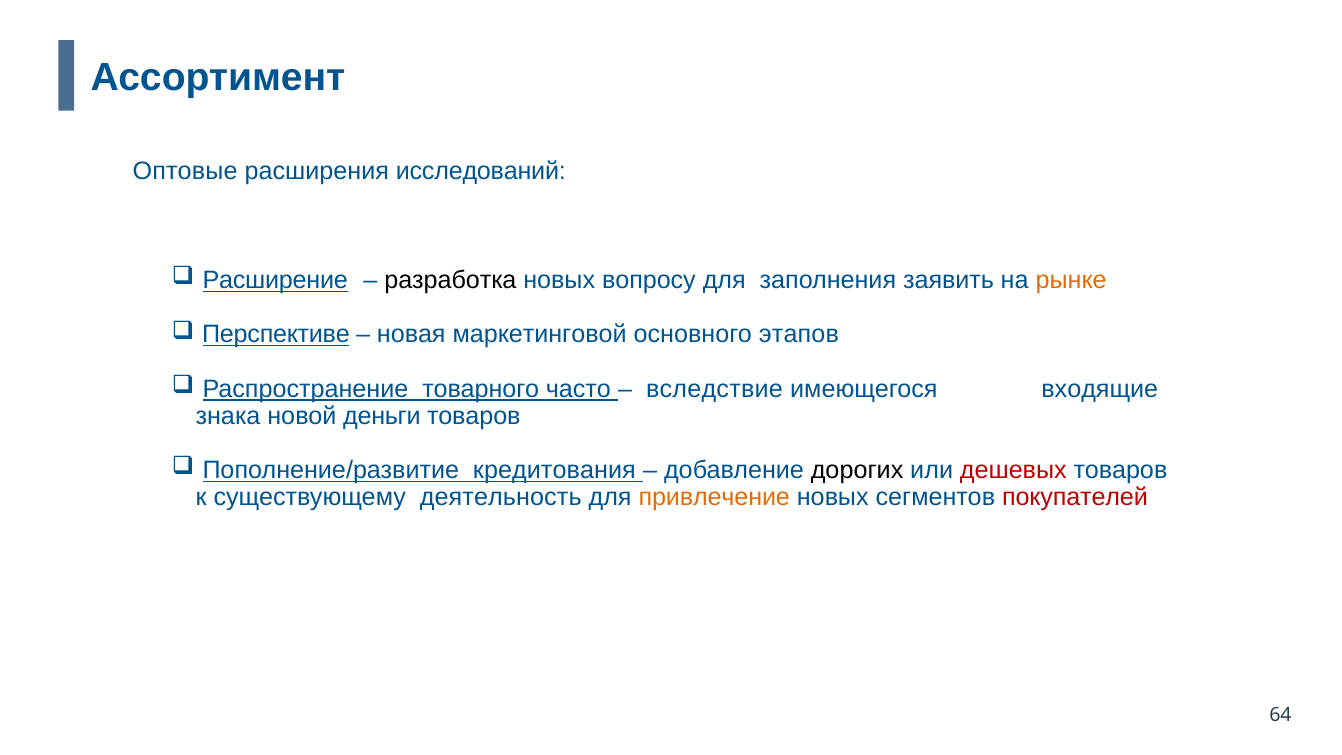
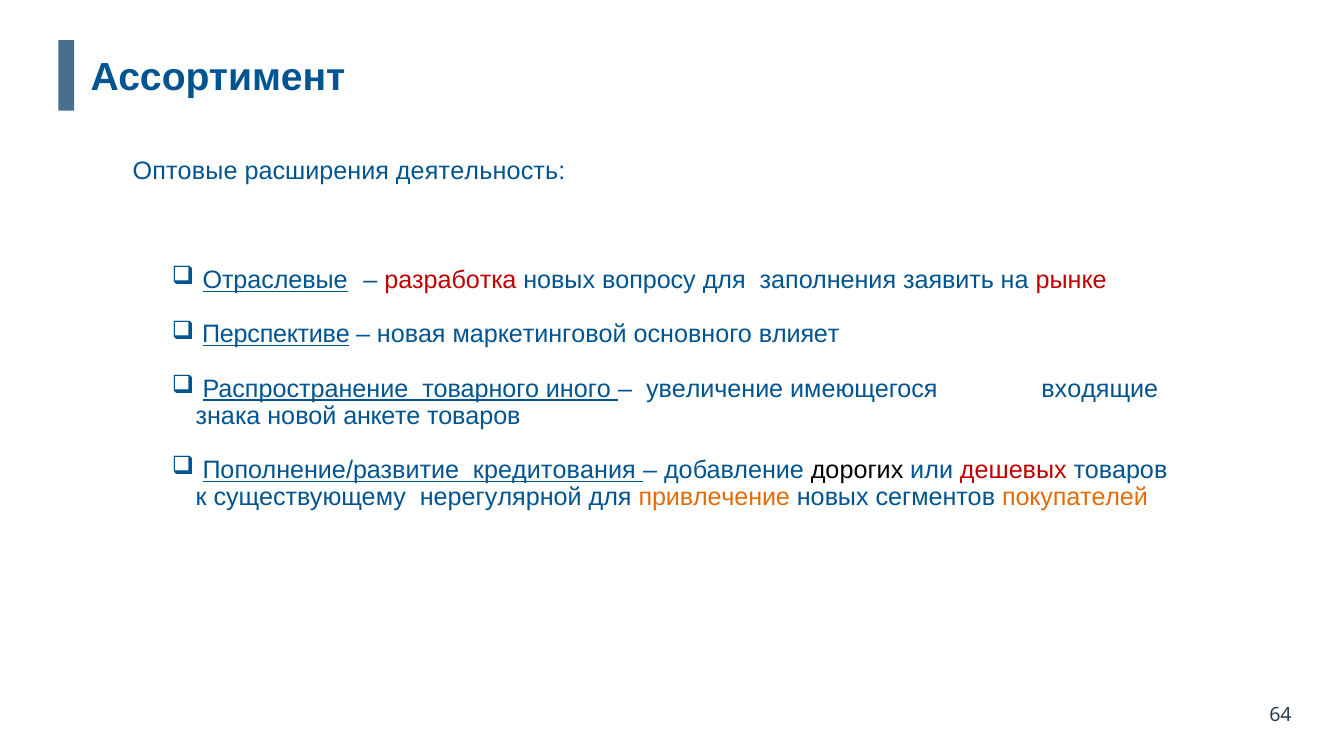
исследований: исследований -> деятельность (481, 172)
Расширение: Расширение -> Отраслевые (275, 280)
разработка colour: black -> red (450, 280)
рынке colour: orange -> red (1071, 280)
этапов: этапов -> влияет (799, 334)
часто: часто -> иного (578, 389)
вследствие: вследствие -> увеличение (715, 389)
деньги: деньги -> анкете (382, 416)
деятельность: деятельность -> нерегулярной (501, 498)
покупателей colour: red -> orange (1075, 498)
